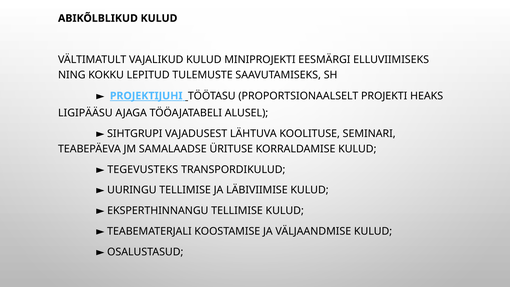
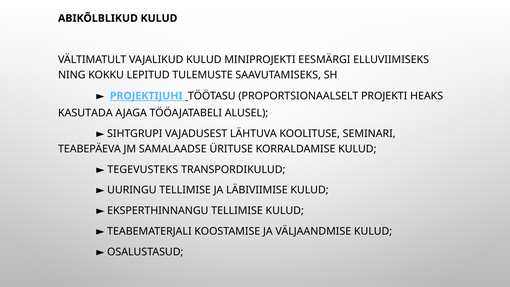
LIGIPÄÄSU: LIGIPÄÄSU -> KASUTADA (85, 113)
